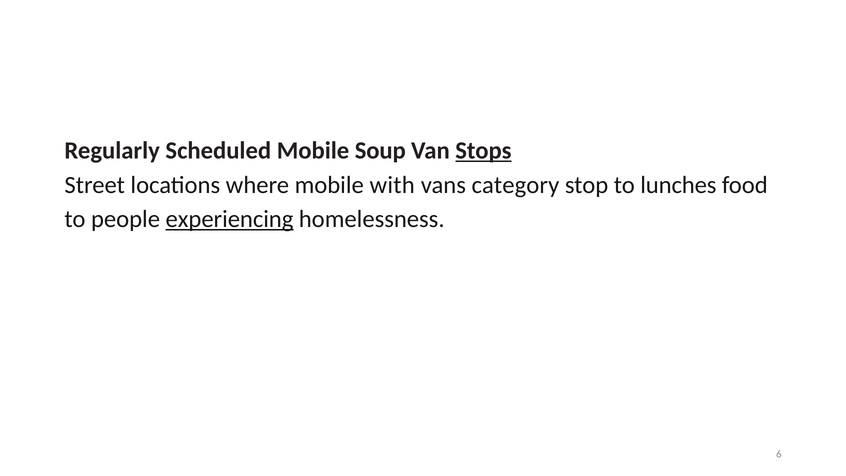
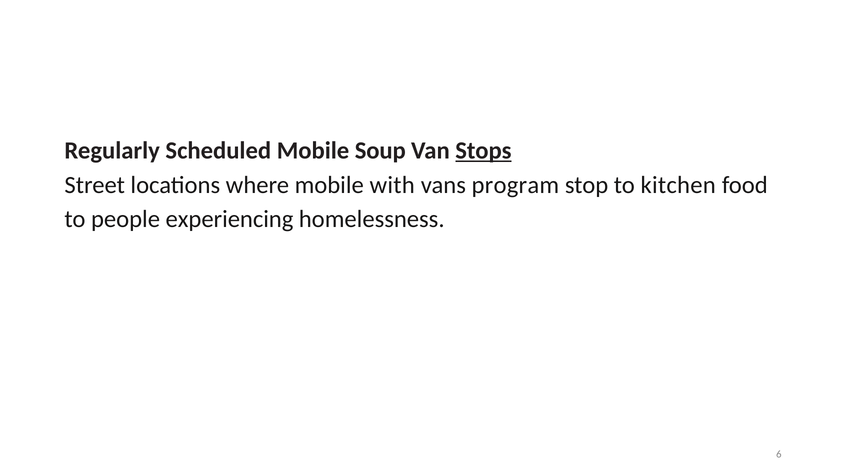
category: category -> program (515, 185)
lunches: lunches -> kitchen (678, 185)
experiencing underline: present -> none (229, 219)
